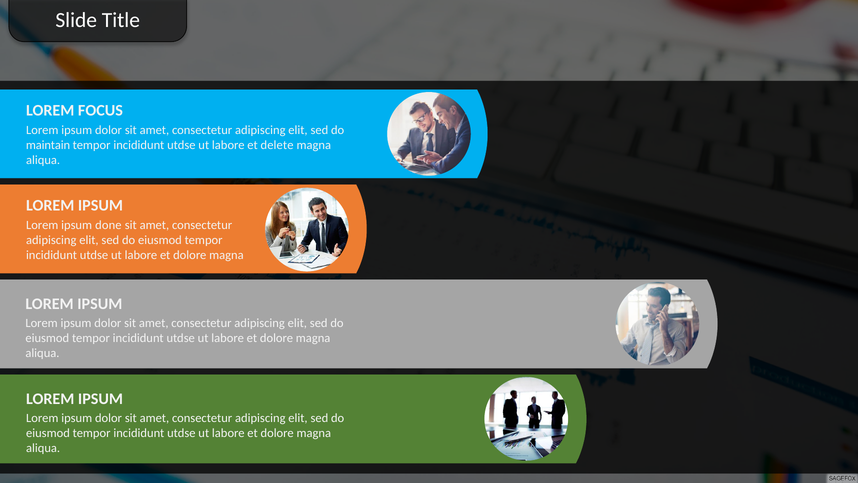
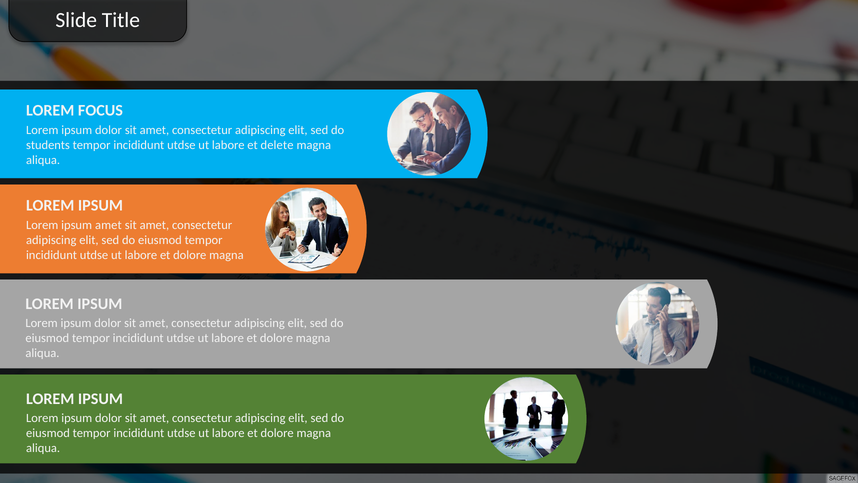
maintain: maintain -> students (48, 145)
ipsum done: done -> amet (108, 225)
